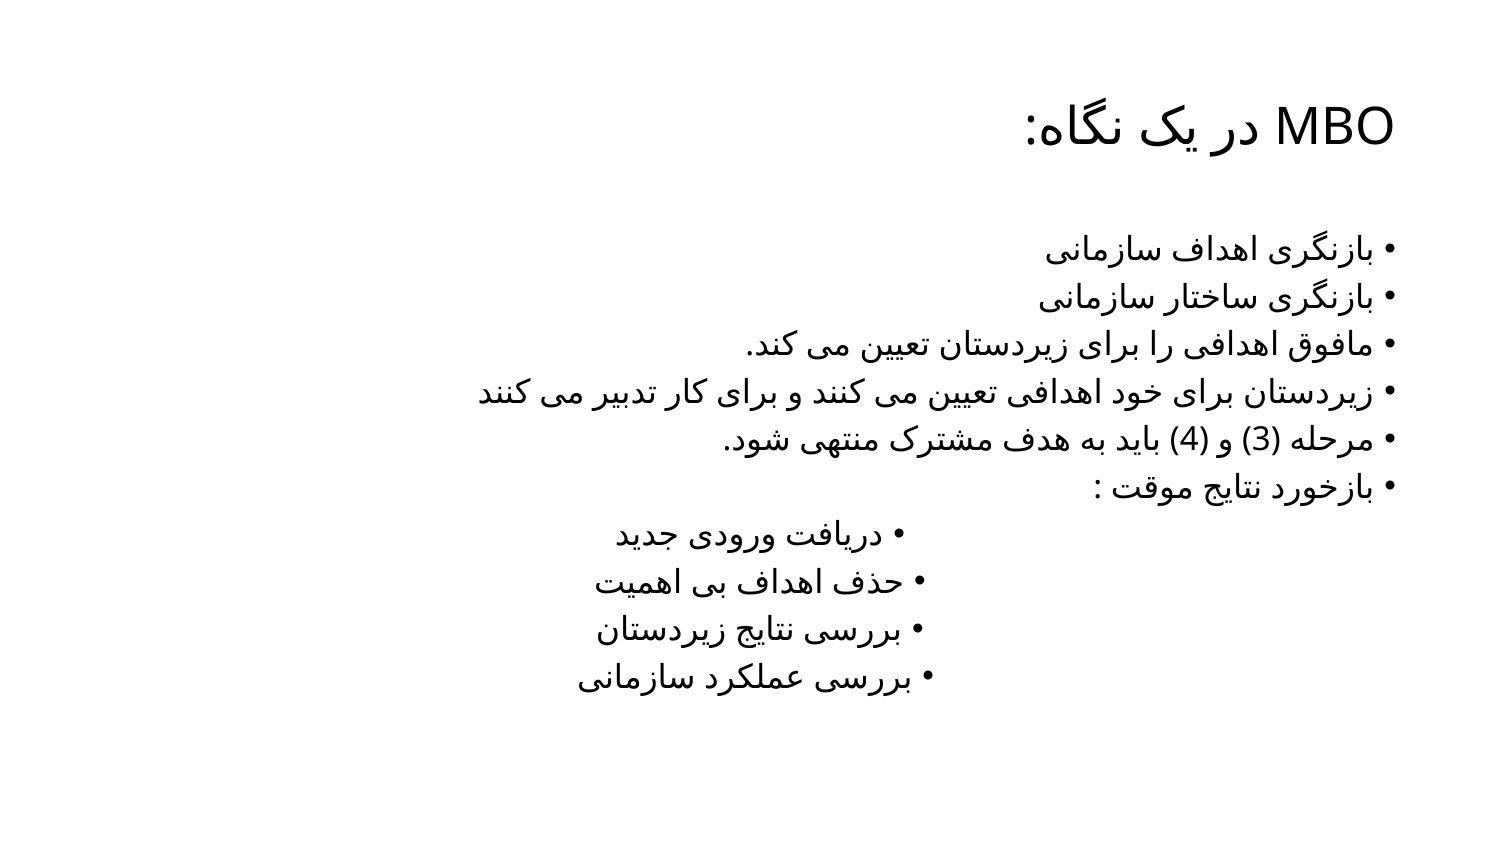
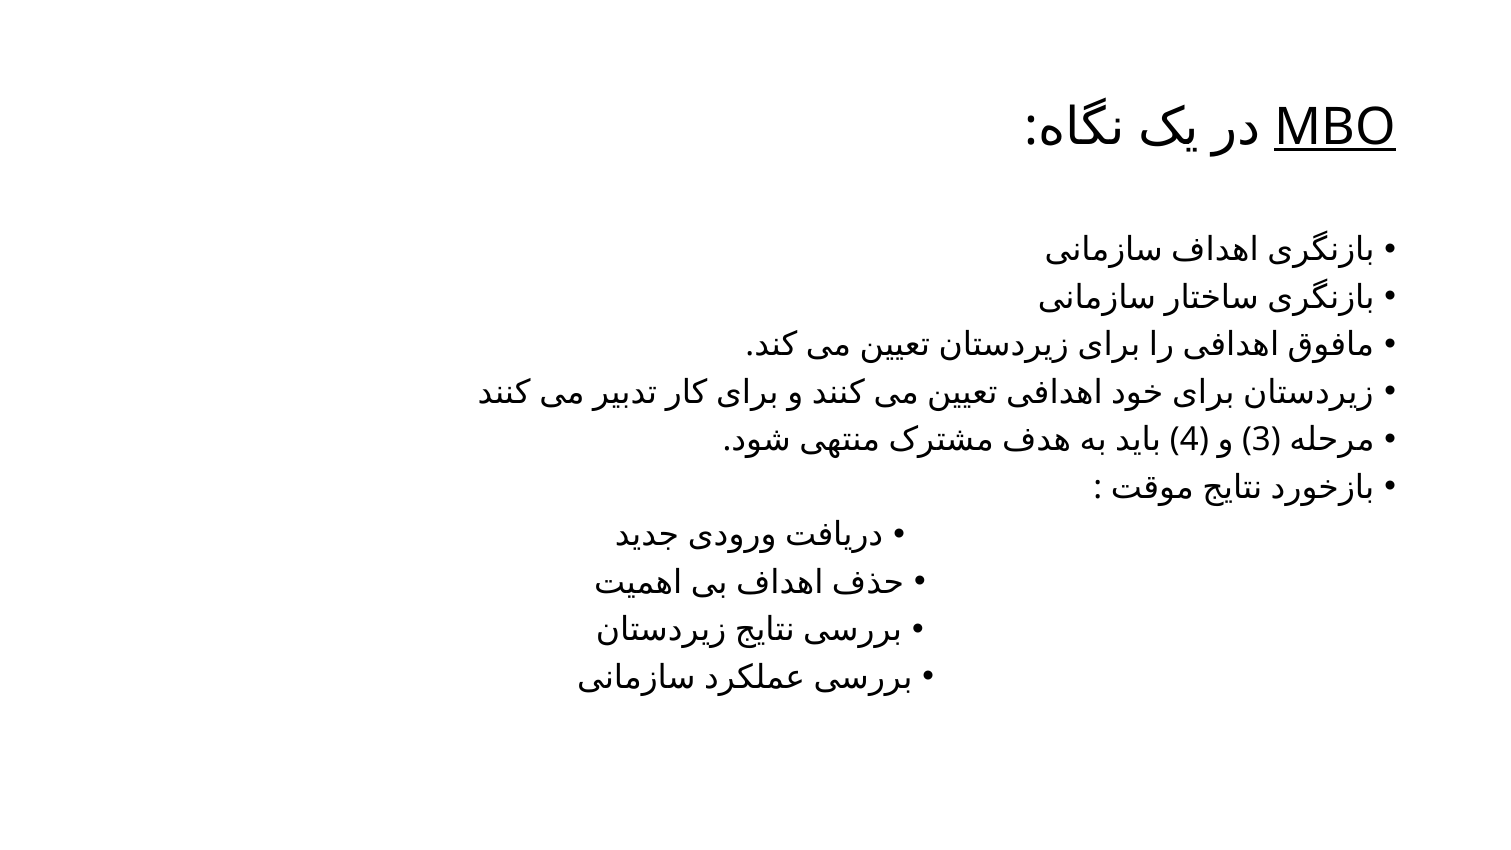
MBO underline: none -> present (1335, 127)
